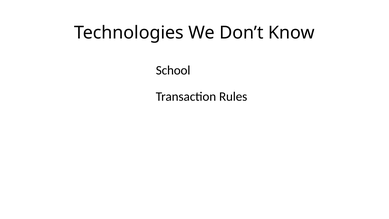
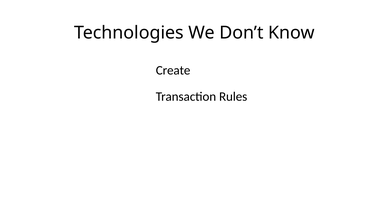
School: School -> Create (173, 70)
